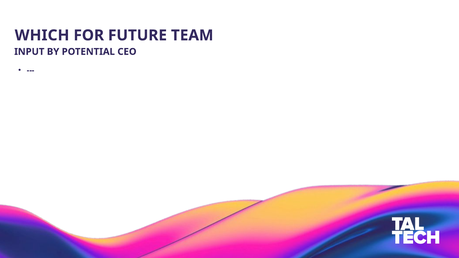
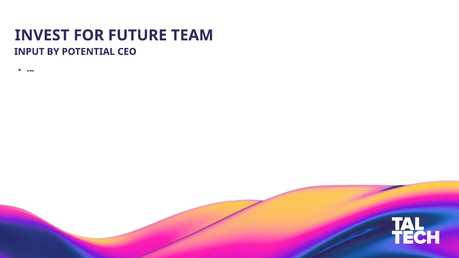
WHICH: WHICH -> INVEST (42, 35)
